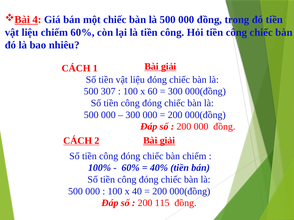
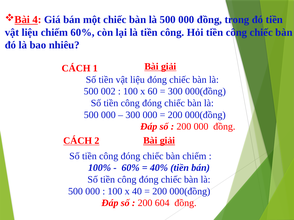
307: 307 -> 002 (108, 92)
115: 115 -> 604 (162, 203)
